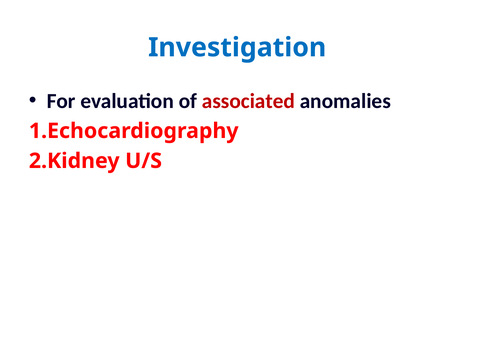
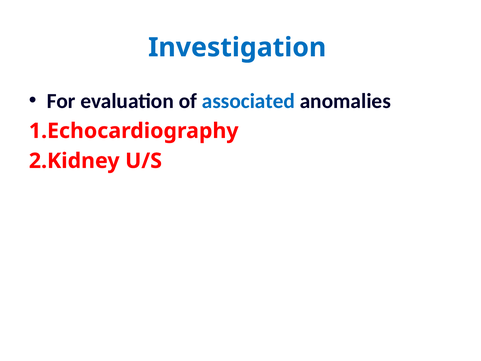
associated colour: red -> blue (248, 101)
